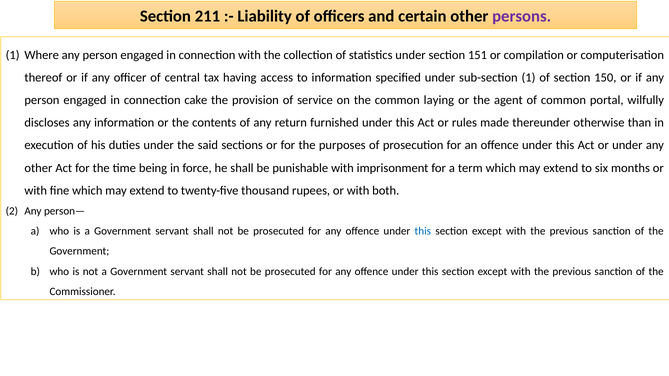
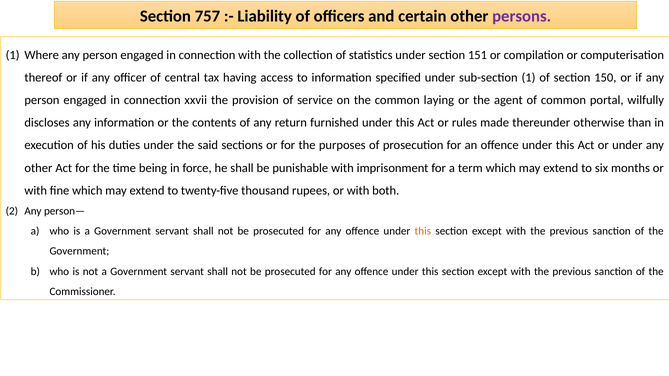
211: 211 -> 757 (207, 16)
cake: cake -> xxvii (196, 100)
this colour: blue -> orange (423, 231)
